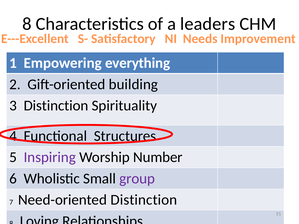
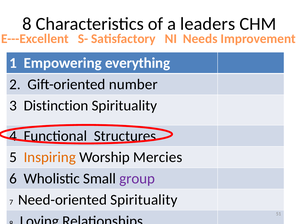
building: building -> number (133, 84)
Inspiring colour: purple -> orange (50, 157)
Number: Number -> Mercies (158, 157)
Need-oriented Distinction: Distinction -> Spirituality (144, 200)
